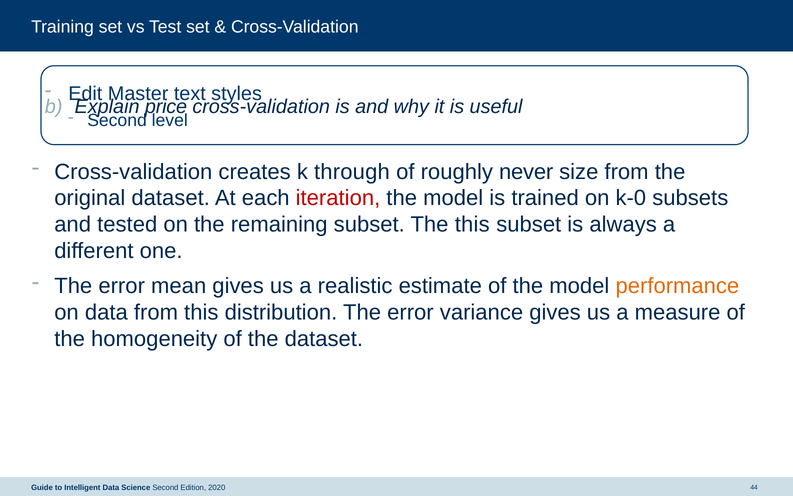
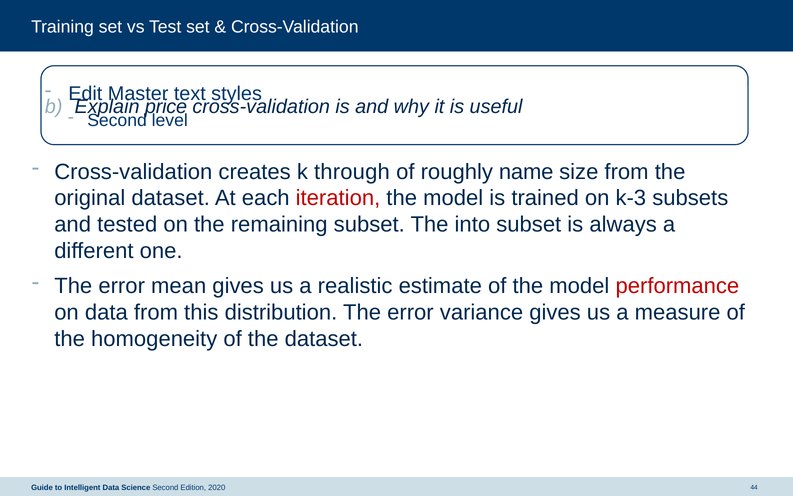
never: never -> name (526, 172)
k-0: k-0 -> k-3 (631, 198)
The this: this -> into (472, 225)
performance colour: orange -> red (677, 286)
